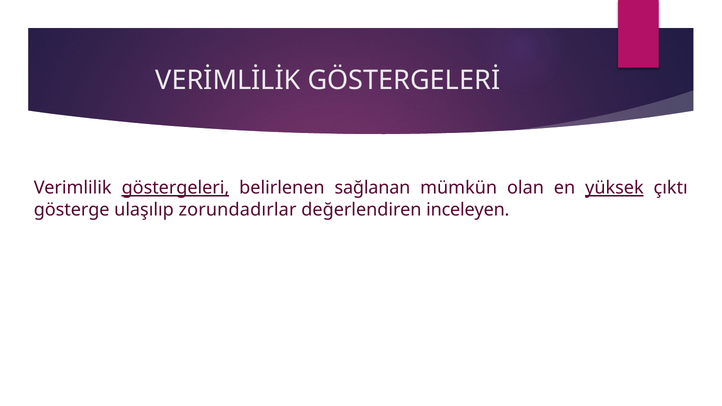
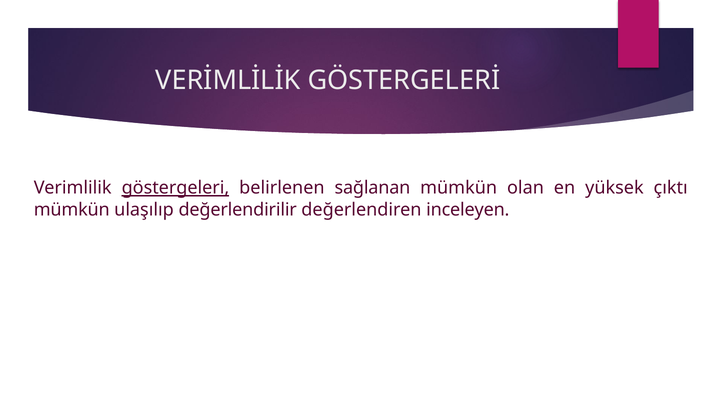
yüksek underline: present -> none (614, 188)
gösterge: gösterge -> mümkün (72, 210)
zorundadırlar: zorundadırlar -> değerlendirilir (238, 210)
